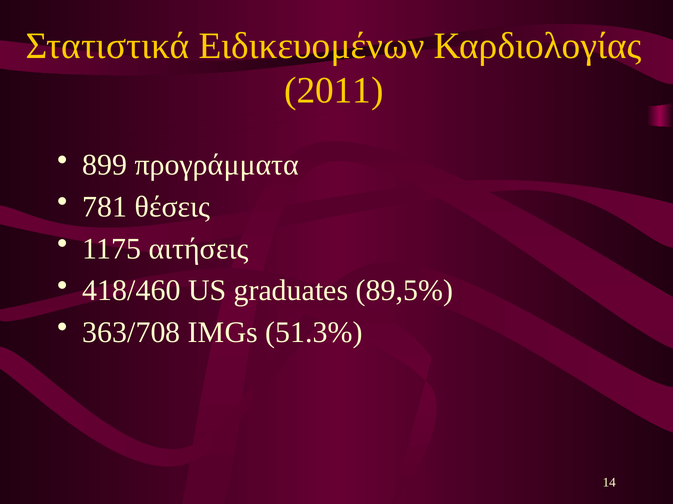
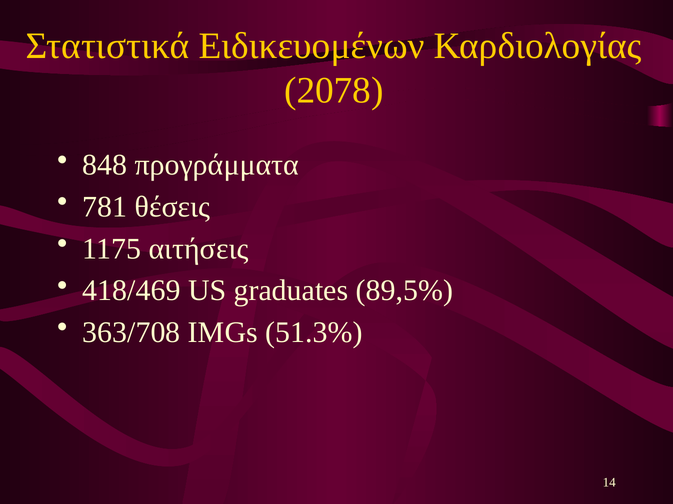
2011: 2011 -> 2078 (334, 91)
899: 899 -> 848 (105, 165)
418/460: 418/460 -> 418/469 (131, 291)
